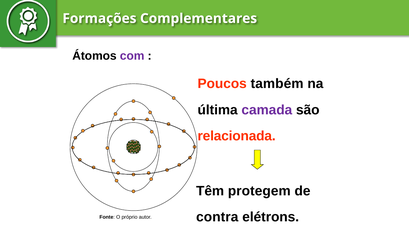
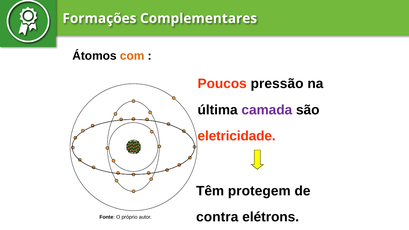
com colour: purple -> orange (132, 56)
também: também -> pressão (277, 84)
relacionada: relacionada -> eletricidade (237, 136)
